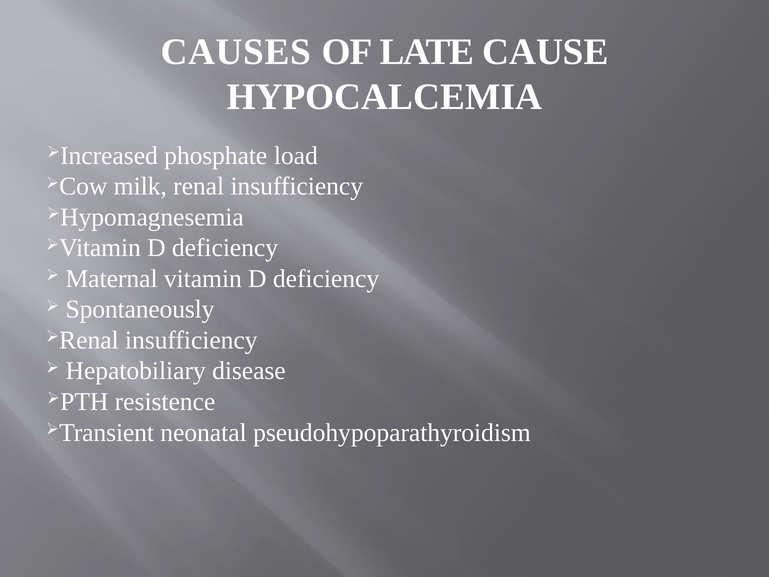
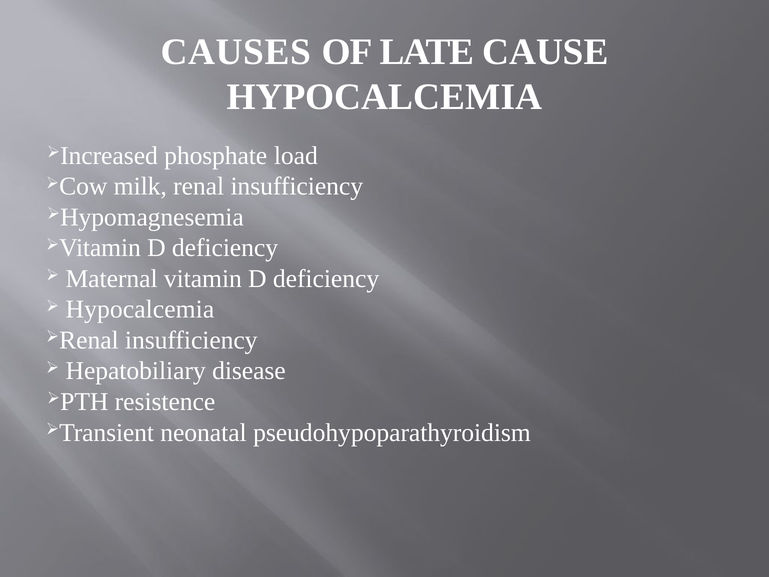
Spontaneously: Spontaneously -> Hypocalcemia (140, 309)
